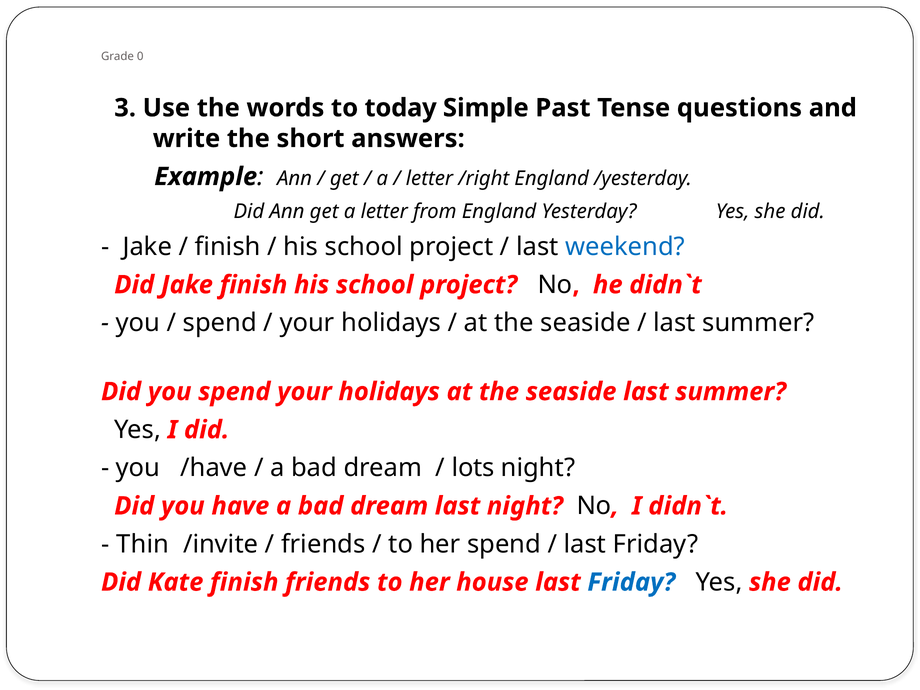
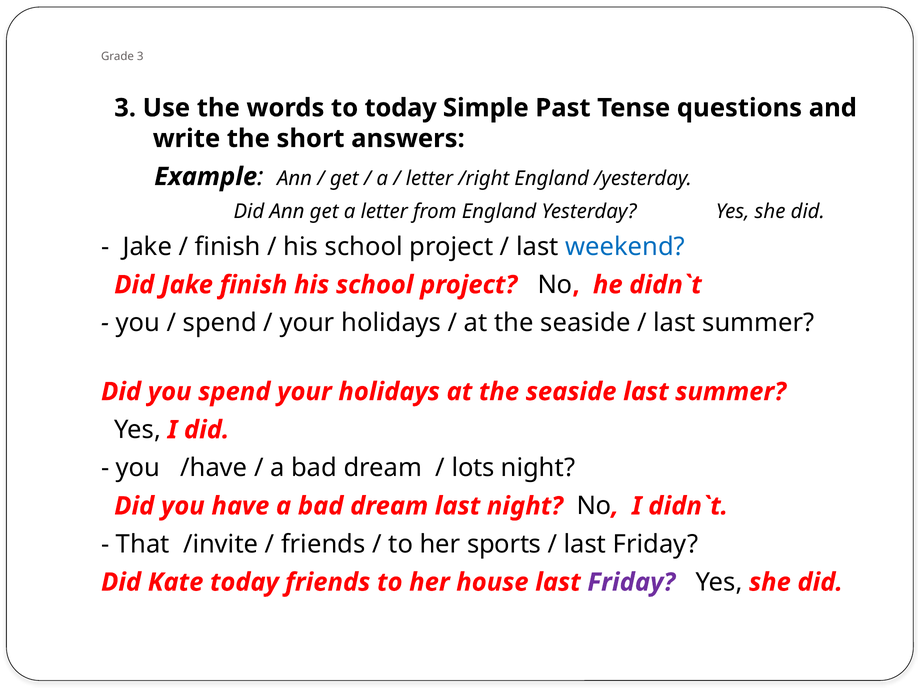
Grade 0: 0 -> 3 (140, 57)
Thin: Thin -> That (143, 544)
her spend: spend -> sports (504, 544)
Kate finish: finish -> today (244, 582)
Friday colour: blue -> purple (631, 582)
